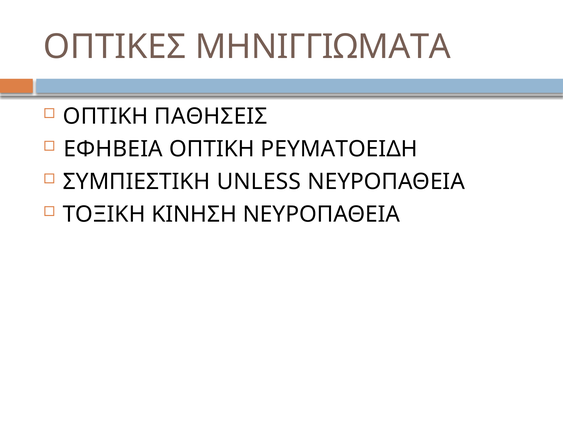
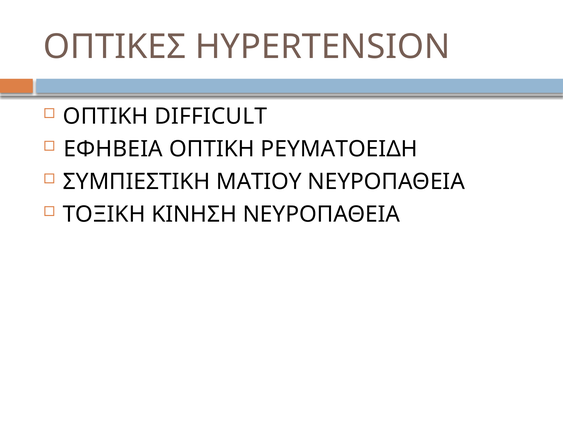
ΜΗΝΙΓΓΙΩΜΑΤΑ: ΜΗΝΙΓΓΙΩΜΑΤΑ -> HYPERTENSION (323, 47)
ΠΑΘΗΣΕΙΣ: ΠΑΘΗΣΕΙΣ -> DIFFICULT (211, 116)
UNLESS: UNLESS -> ΜΑΤΙΟΥ (259, 182)
